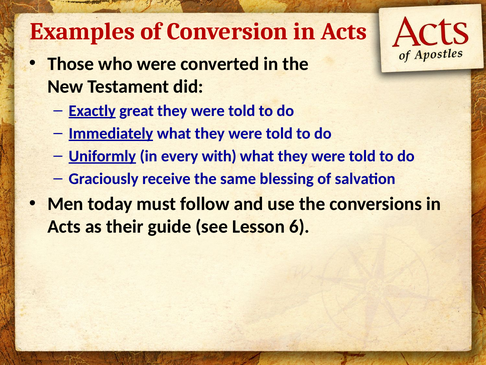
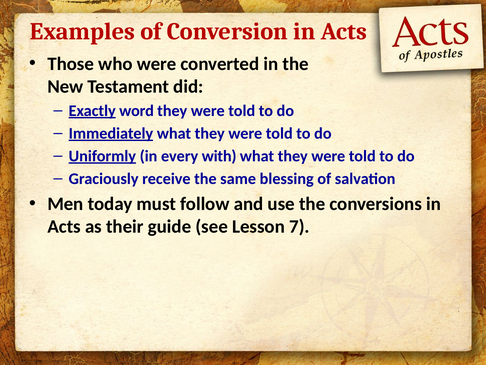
great: great -> word (137, 111)
6: 6 -> 7 (299, 226)
